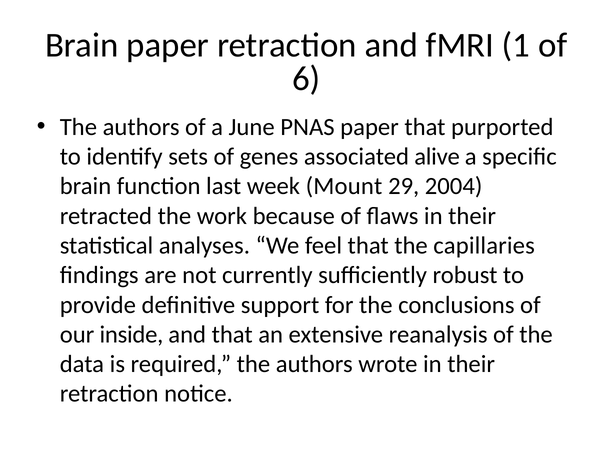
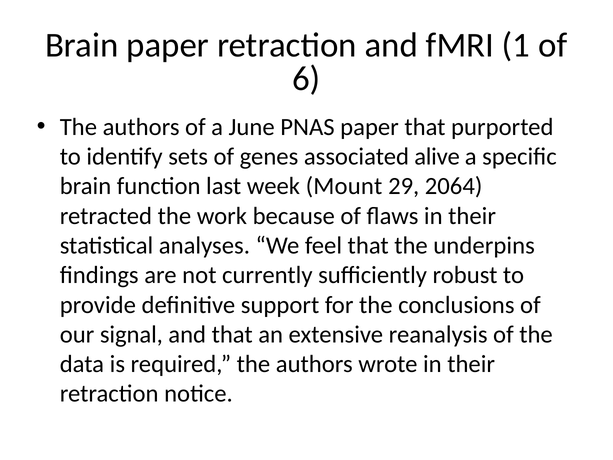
2004: 2004 -> 2064 (454, 186)
capillaries: capillaries -> underpins (484, 245)
inside: inside -> signal (131, 334)
